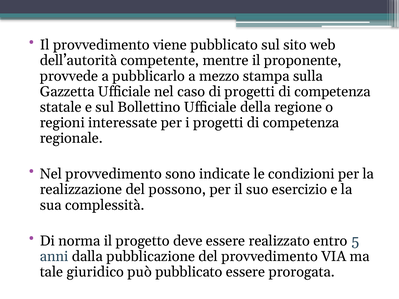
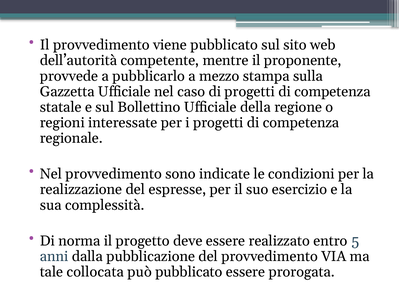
possono: possono -> espresse (177, 190)
giuridico: giuridico -> collocata (95, 272)
